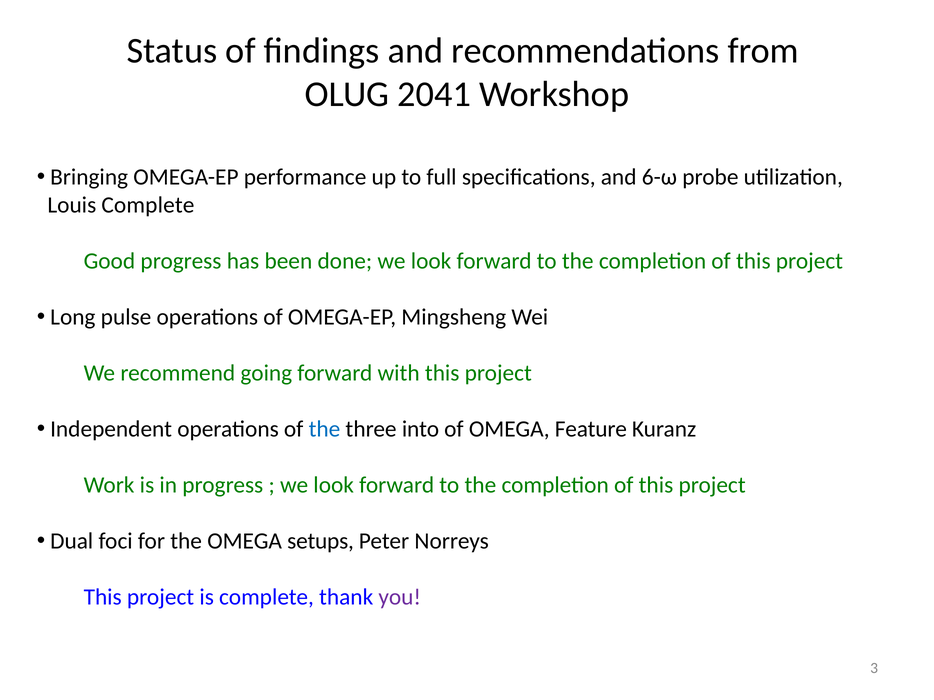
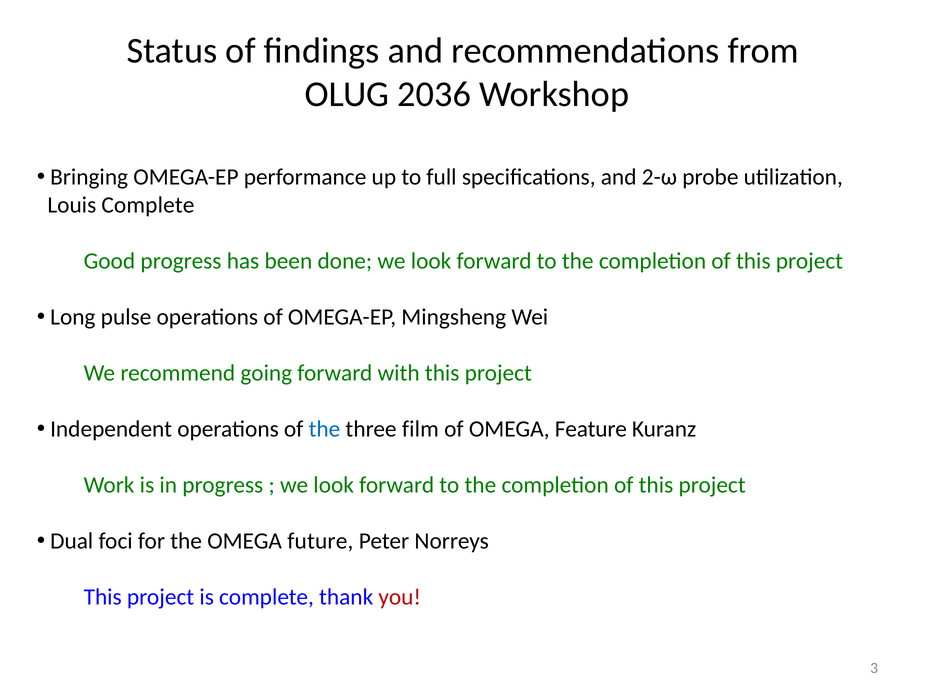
2041: 2041 -> 2036 (434, 94)
6-ω: 6-ω -> 2-ω (659, 177)
into: into -> film (420, 430)
setups: setups -> future (320, 542)
you colour: purple -> red (400, 598)
